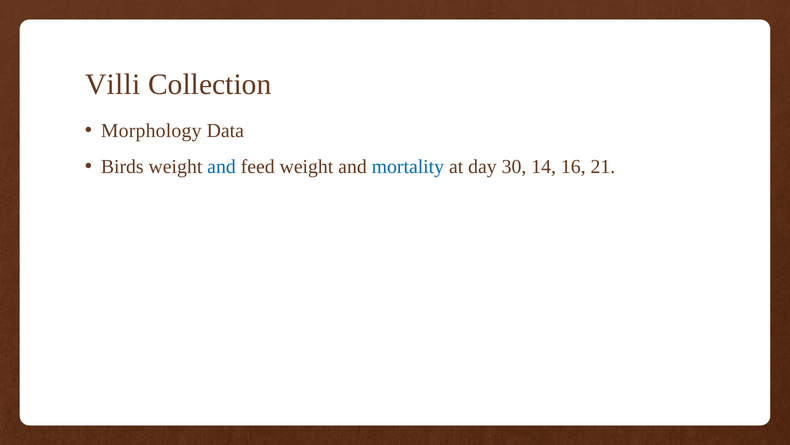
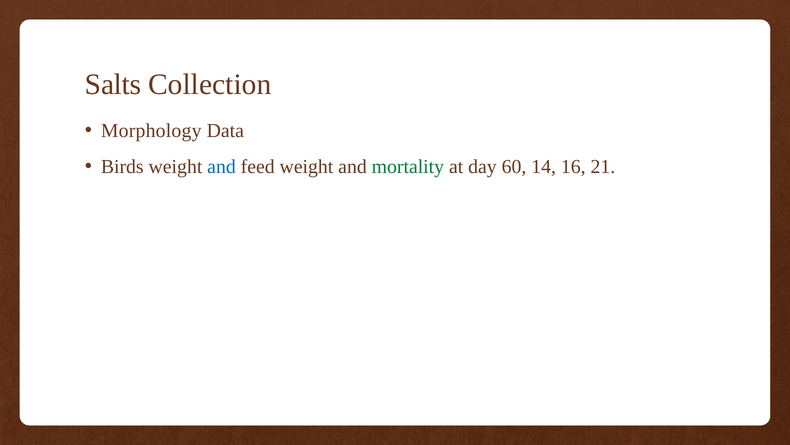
Villi: Villi -> Salts (113, 85)
mortality colour: blue -> green (408, 167)
30: 30 -> 60 (514, 167)
